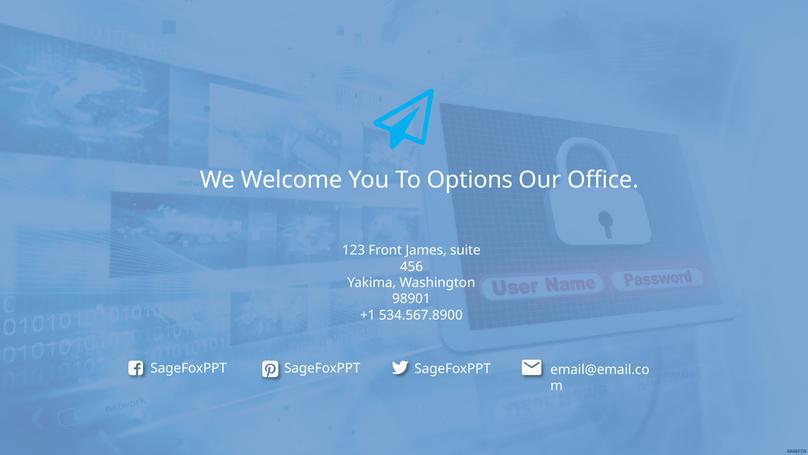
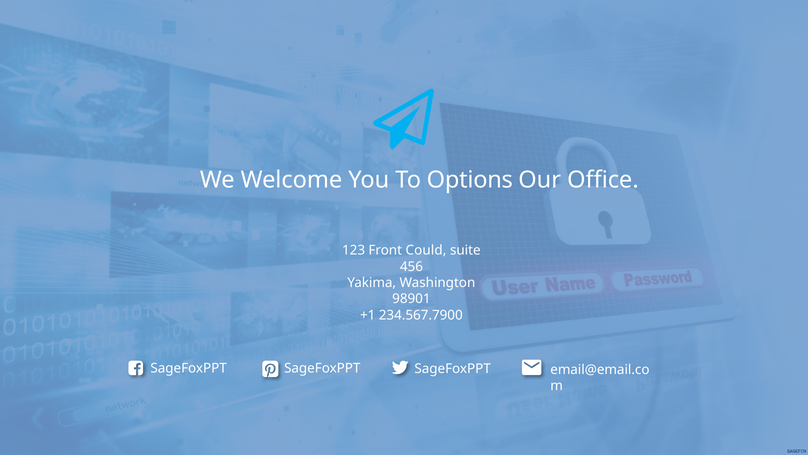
James: James -> Could (426, 250)
534.567.8900: 534.567.8900 -> 234.567.7900 (421, 315)
